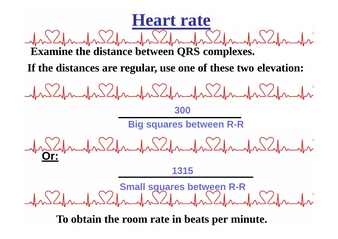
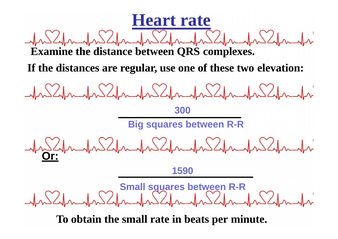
1315: 1315 -> 1590 (183, 171)
the room: room -> small (135, 219)
